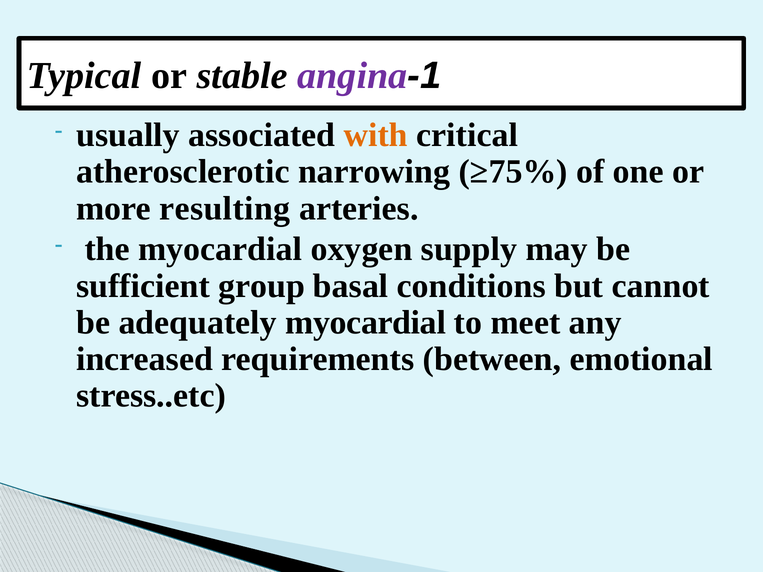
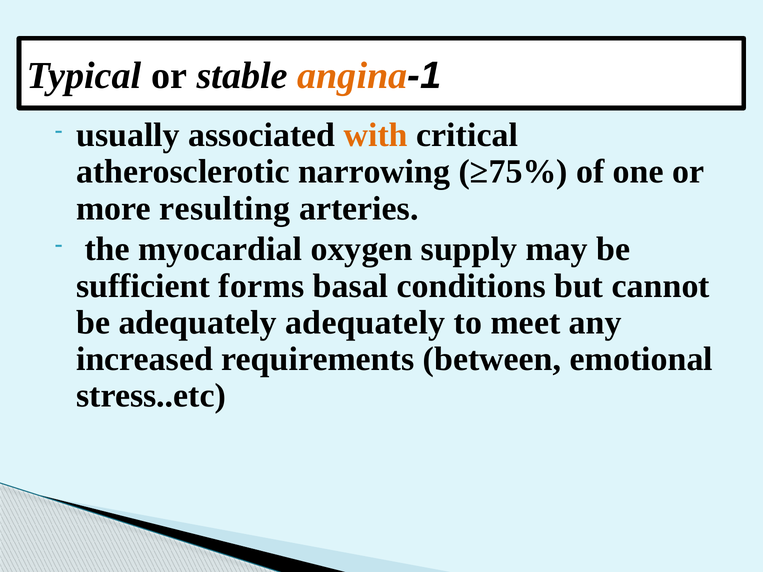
angina colour: purple -> orange (352, 76)
group: group -> forms (261, 286)
adequately myocardial: myocardial -> adequately (365, 323)
